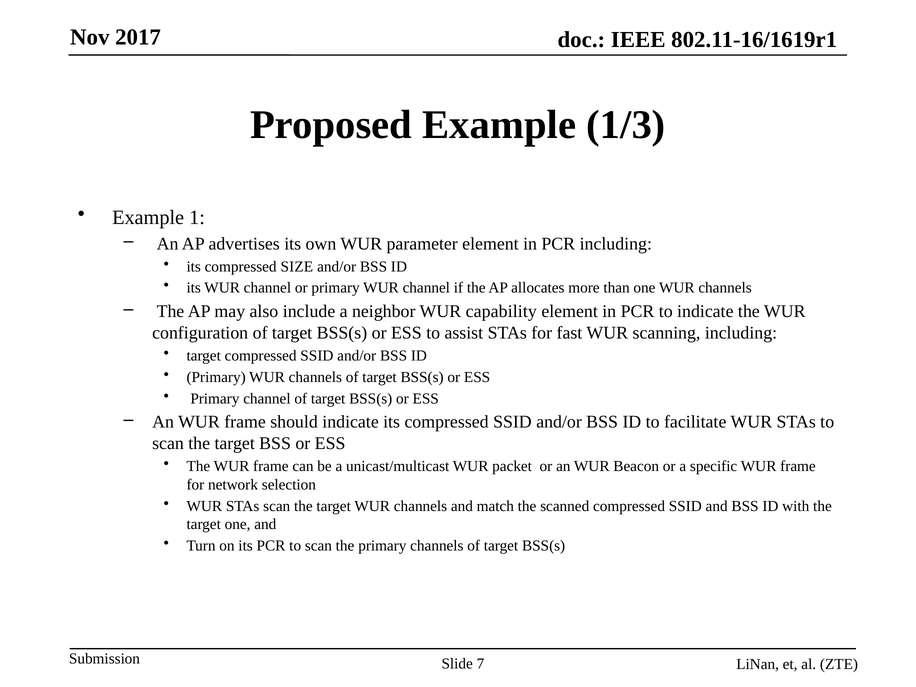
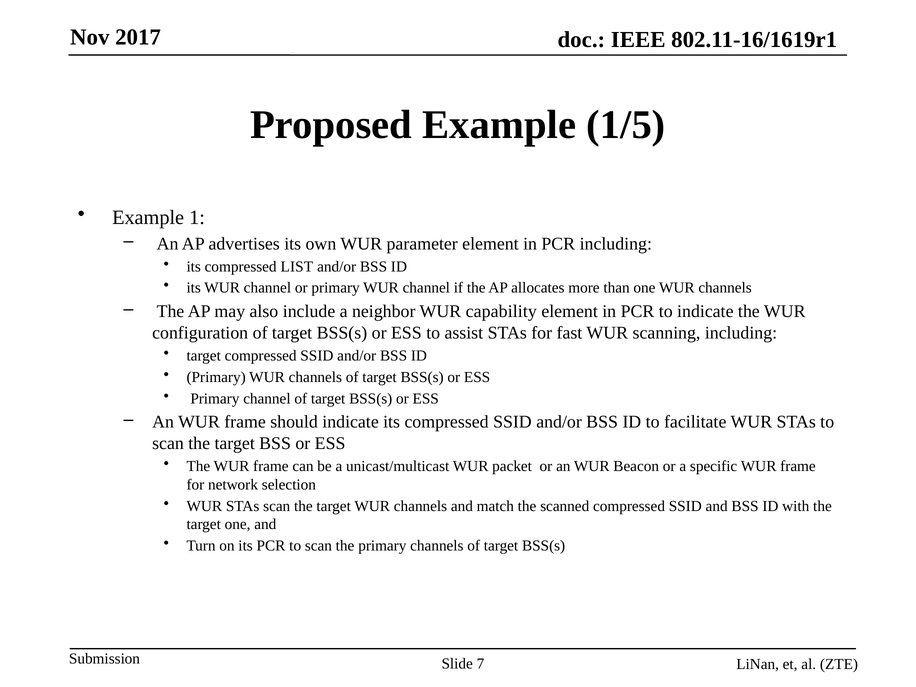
1/3: 1/3 -> 1/5 (626, 125)
SIZE: SIZE -> LIST (297, 267)
